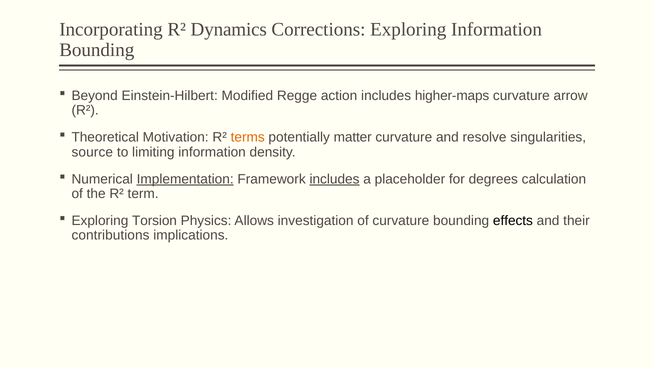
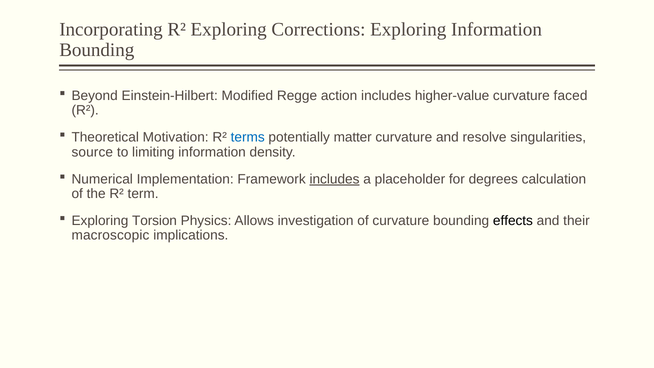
R² Dynamics: Dynamics -> Exploring (229, 29)
higher-maps: higher-maps -> higher-value (452, 96)
arrow: arrow -> faced (571, 96)
terms colour: orange -> blue (248, 137)
Implementation underline: present -> none (185, 179)
contributions: contributions -> macroscopic (110, 235)
